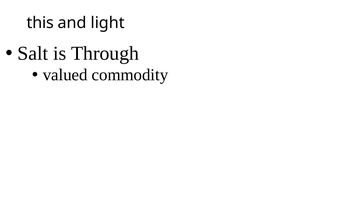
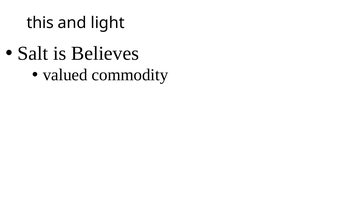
Through: Through -> Believes (105, 53)
